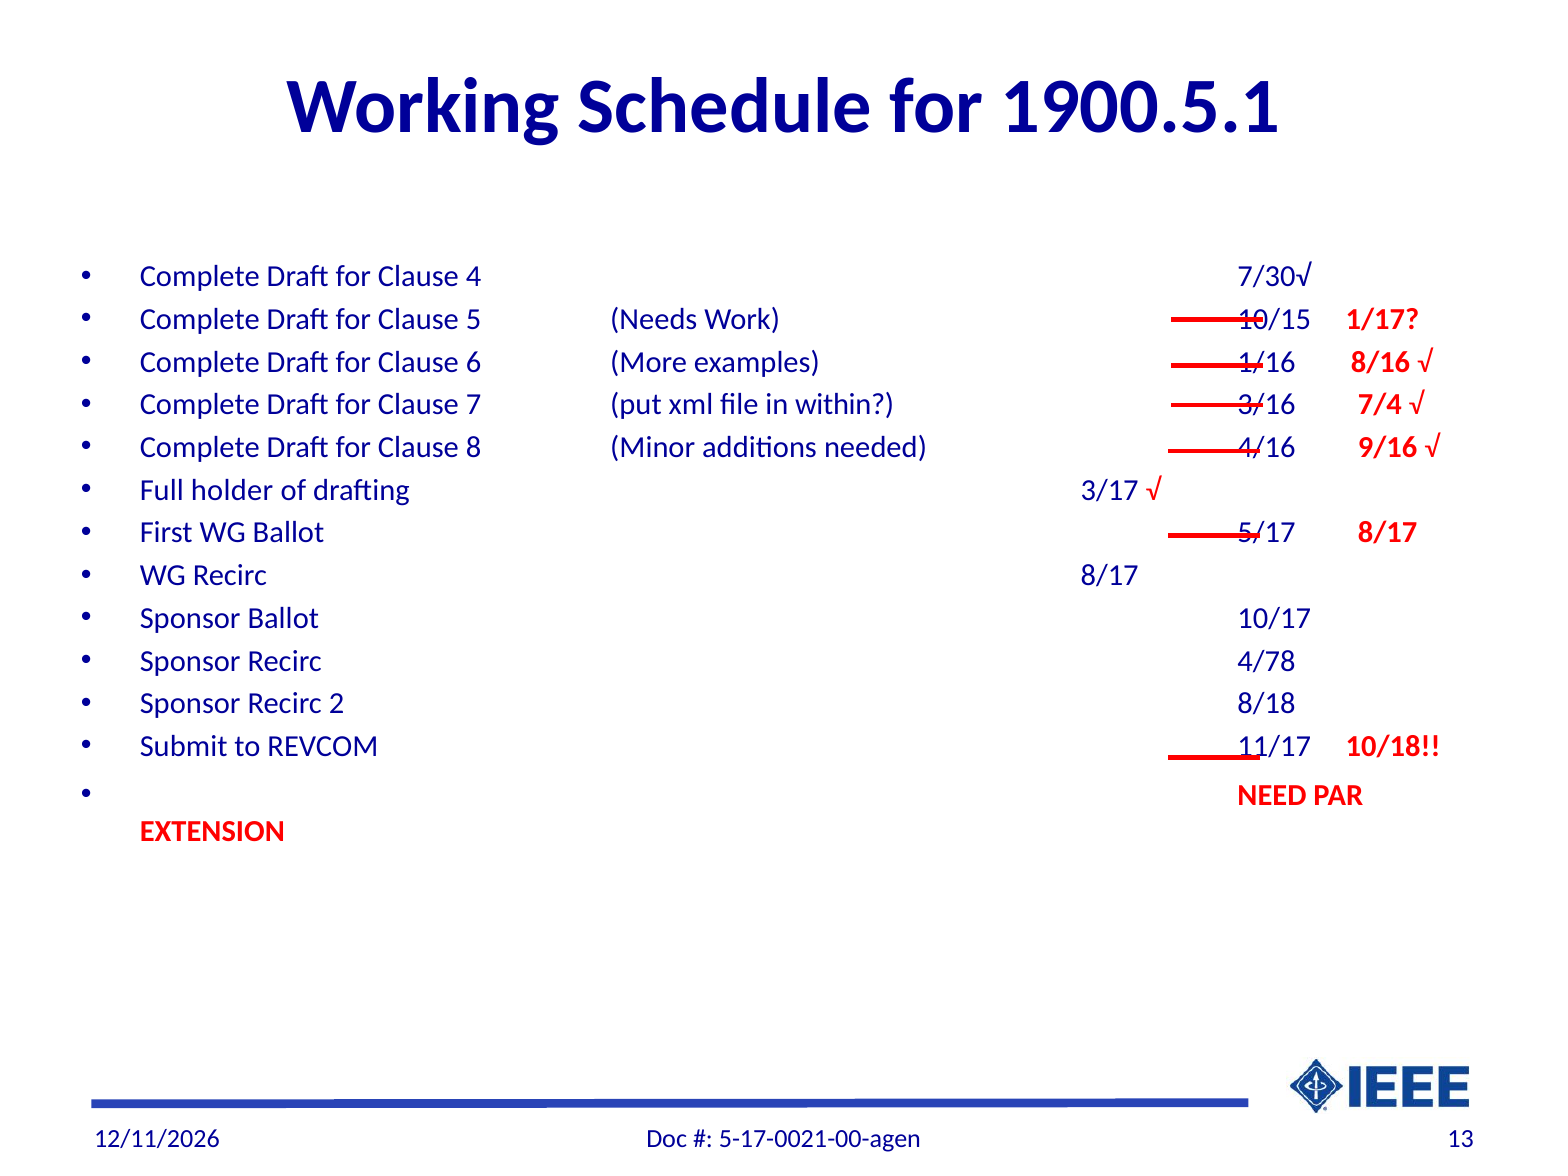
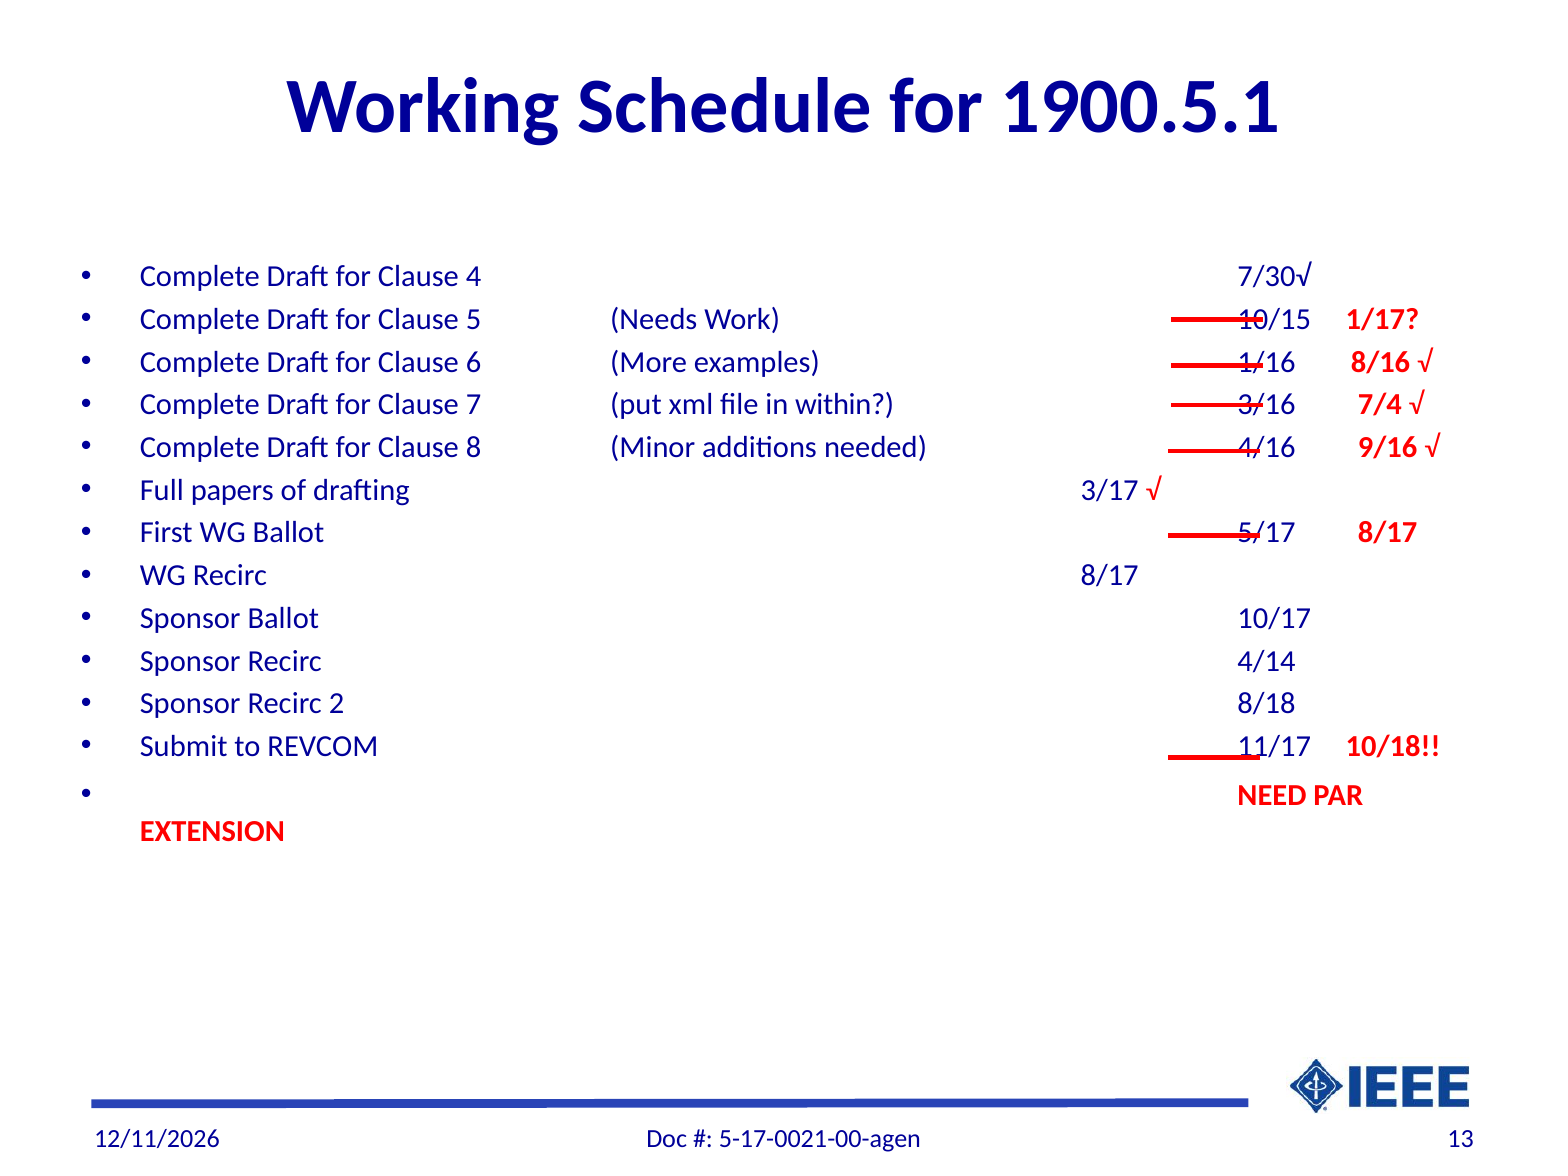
holder: holder -> papers (232, 490)
4/78: 4/78 -> 4/14 (1266, 661)
